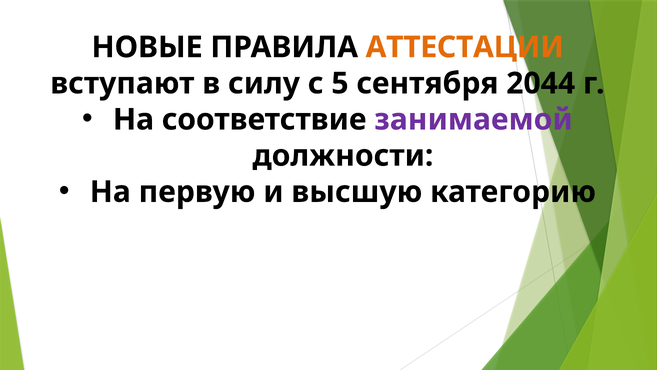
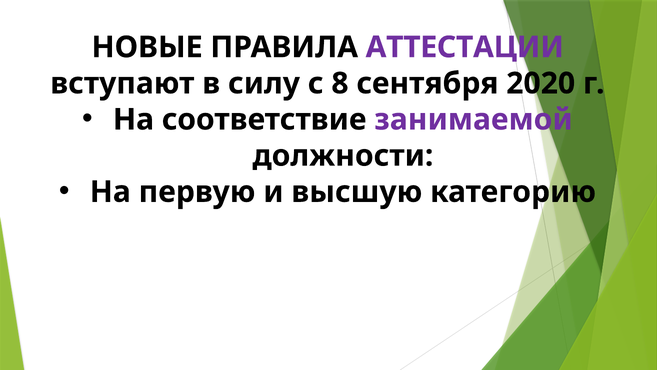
АТТЕСТАЦИИ colour: orange -> purple (465, 47)
5: 5 -> 8 (340, 83)
2044: 2044 -> 2020 (541, 83)
